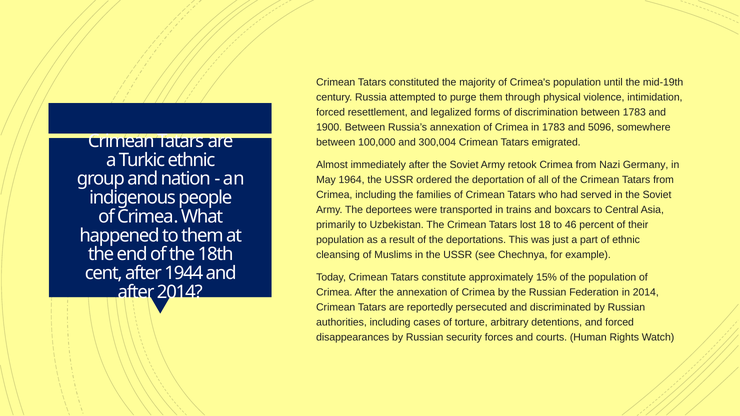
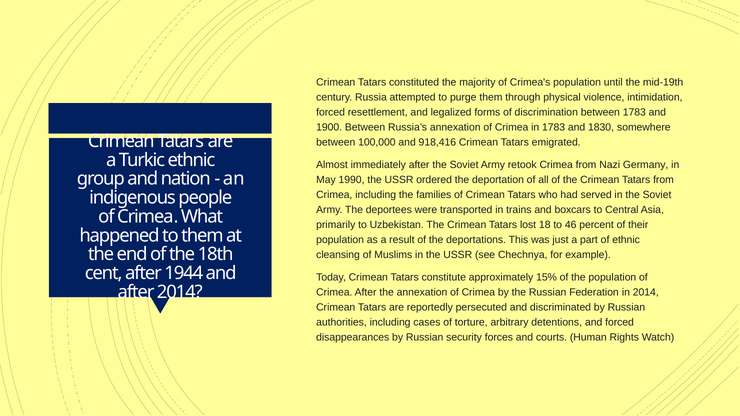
5096: 5096 -> 1830 (601, 127)
300,004: 300,004 -> 918,416 (437, 142)
1964: 1964 -> 1990 (352, 180)
